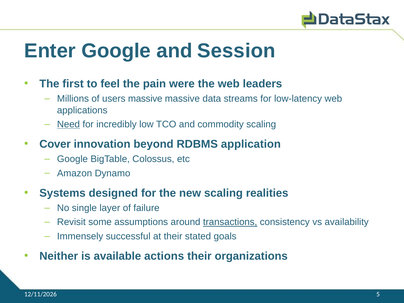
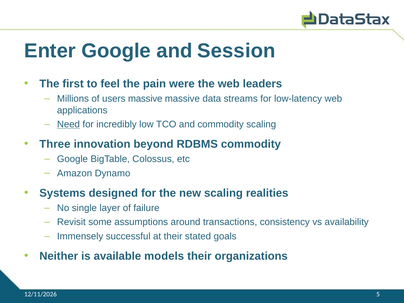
Cover: Cover -> Three (55, 144)
RDBMS application: application -> commodity (251, 144)
transactions underline: present -> none (230, 222)
actions: actions -> models (164, 256)
